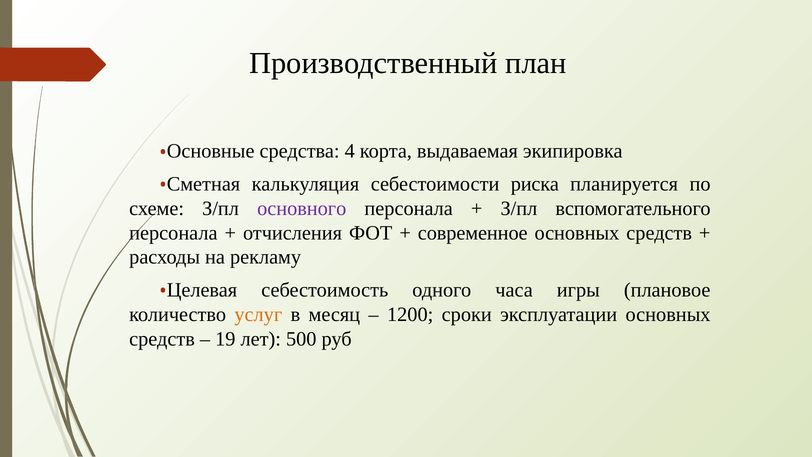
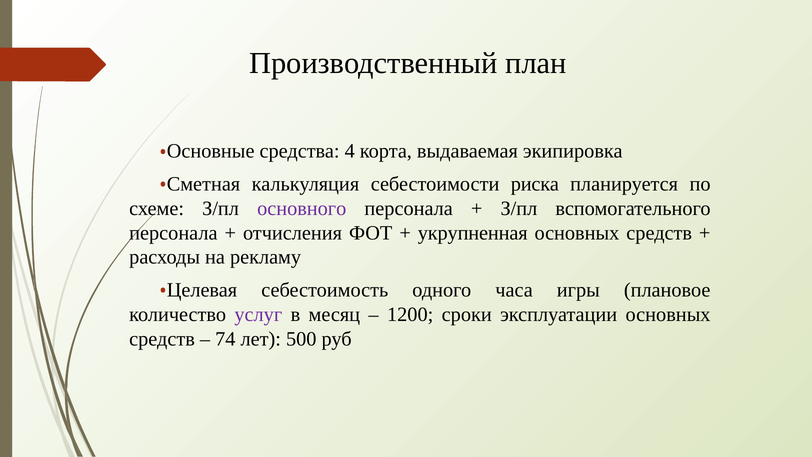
современное: современное -> укрупненная (473, 233)
услуг colour: orange -> purple (258, 314)
19: 19 -> 74 (225, 339)
